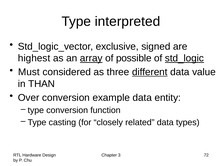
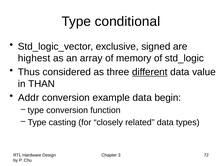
interpreted: interpreted -> conditional (127, 21)
array underline: present -> none (91, 58)
possible: possible -> memory (134, 58)
std_logic underline: present -> none (184, 58)
Must: Must -> Thus (29, 72)
Over: Over -> Addr (29, 98)
entity: entity -> begin (168, 98)
